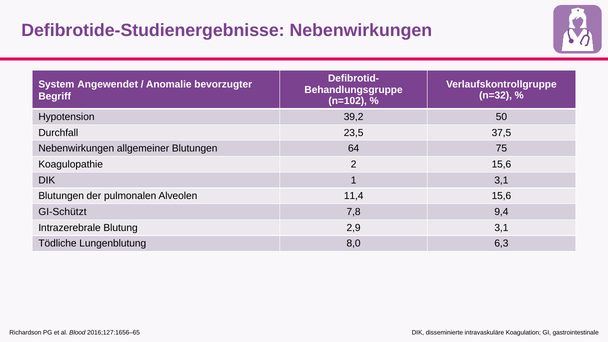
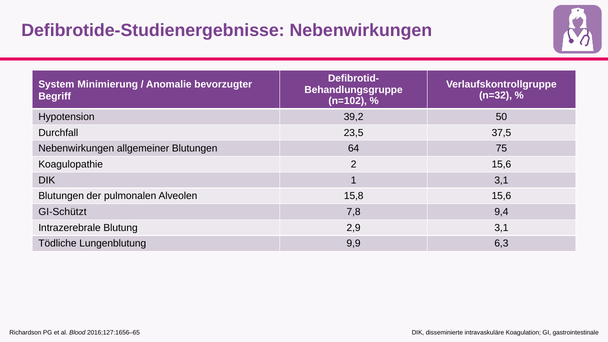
Angewendet: Angewendet -> Minimierung (108, 85)
11,4: 11,4 -> 15,8 (354, 196)
8,0: 8,0 -> 9,9 (354, 244)
